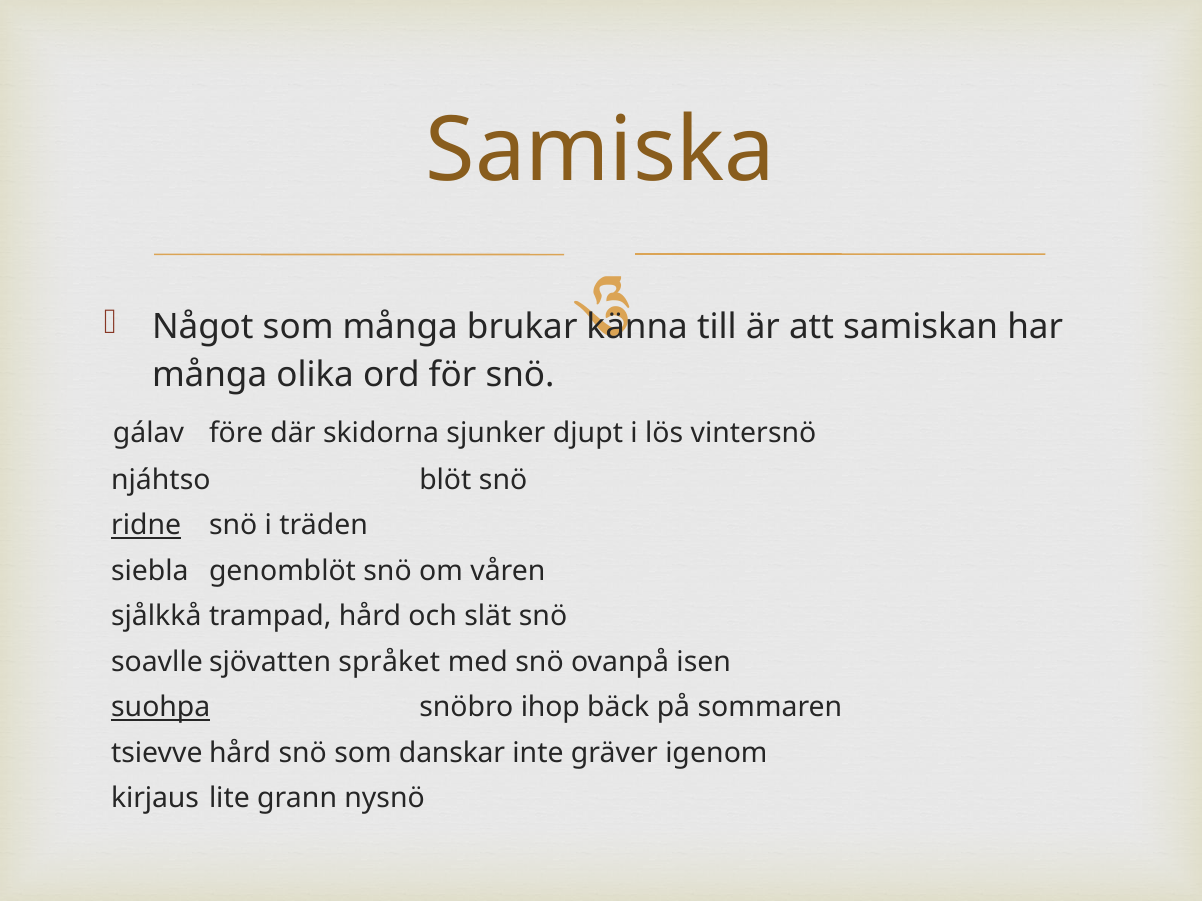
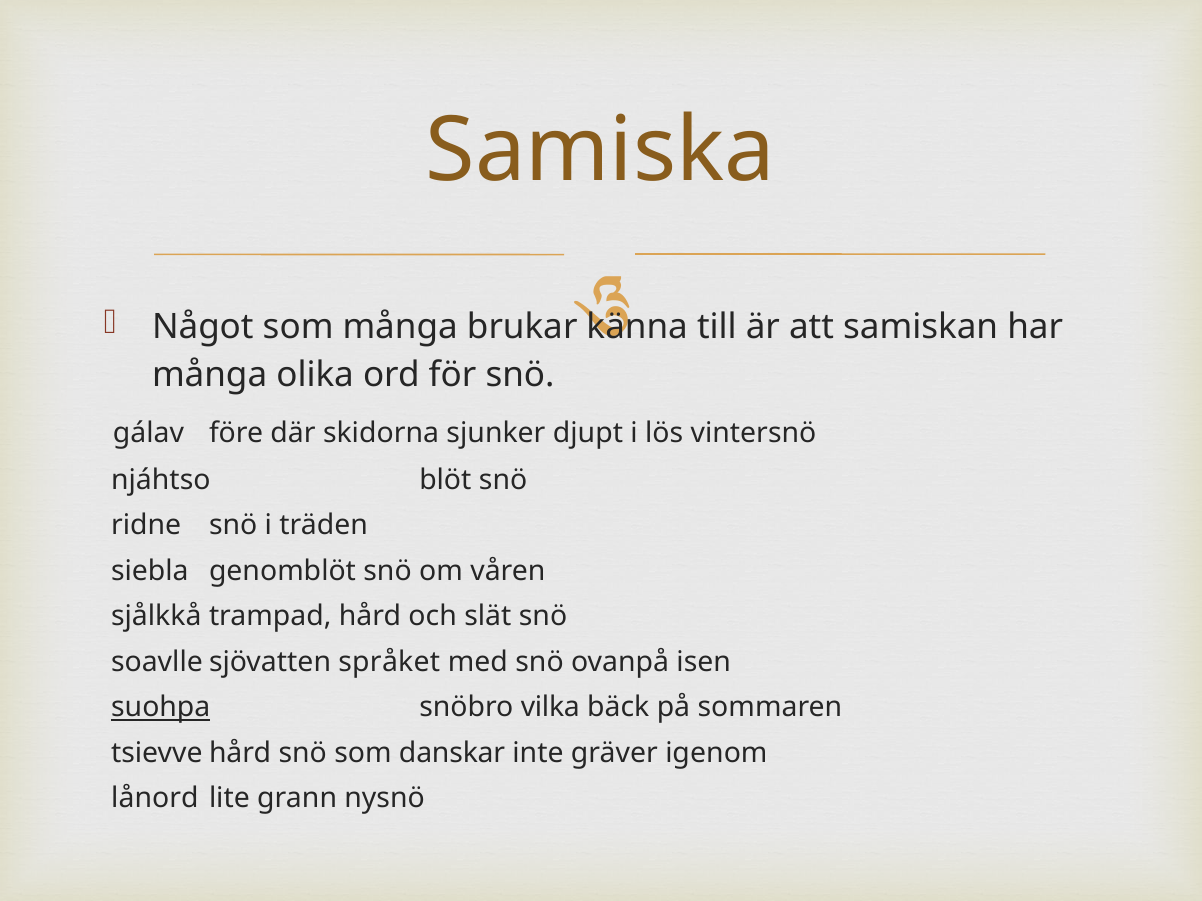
ridne underline: present -> none (146, 526)
ihop: ihop -> vilka (550, 708)
kirjaus: kirjaus -> lånord (155, 799)
